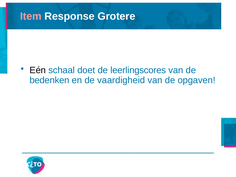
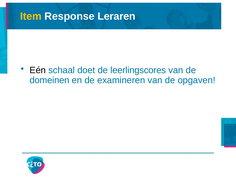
Item colour: pink -> yellow (31, 16)
Grotere: Grotere -> Leraren (117, 16)
bedenken: bedenken -> domeinen (49, 80)
vaardigheid: vaardigheid -> examineren (121, 80)
